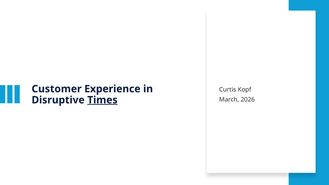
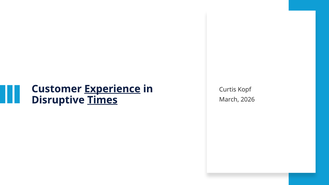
Experience underline: none -> present (112, 89)
